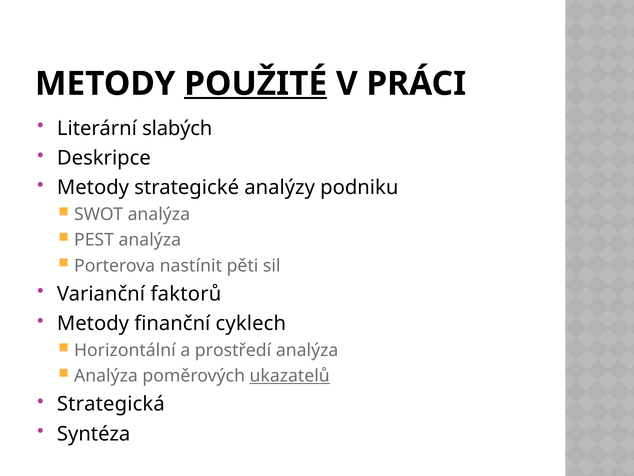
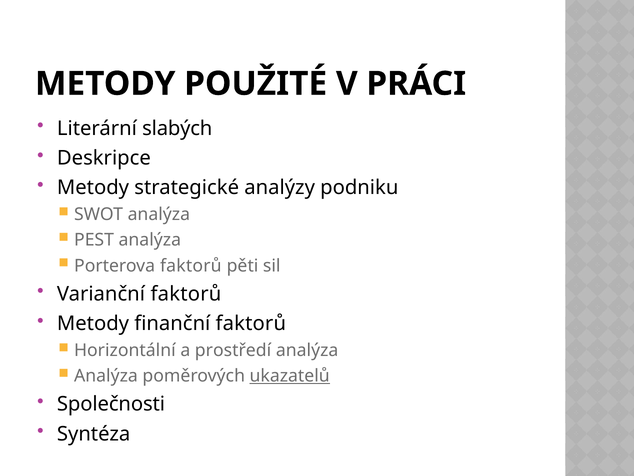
POUŽITÉ underline: present -> none (256, 84)
Porterova nastínit: nastínit -> faktorů (191, 265)
finanční cyklech: cyklech -> faktorů (251, 323)
Strategická: Strategická -> Společnosti (111, 404)
